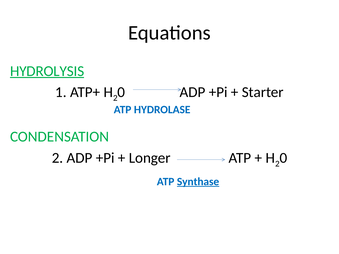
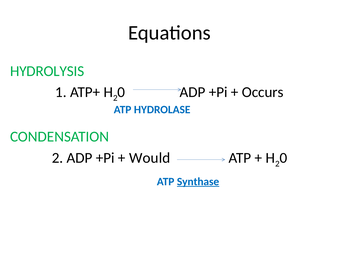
HYDROLYSIS underline: present -> none (47, 71)
Starter: Starter -> Occurs (263, 92)
Longer: Longer -> Would (150, 158)
